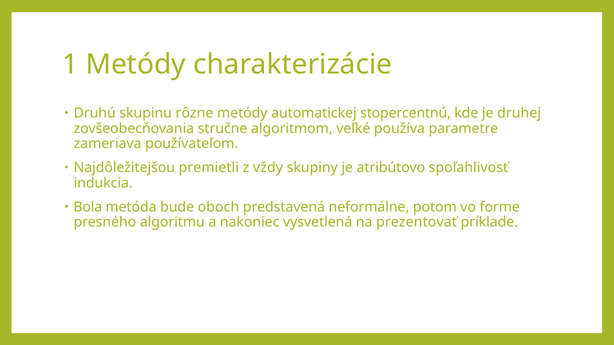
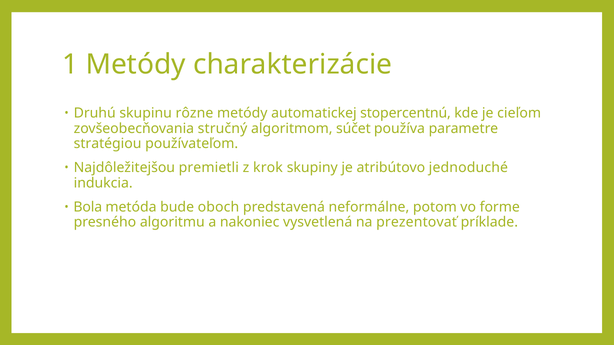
druhej: druhej -> cieľom (519, 113)
stručne: stručne -> stručný (223, 129)
veľké: veľké -> súčet (353, 129)
zameriava: zameriava -> stratégiou (108, 144)
vždy: vždy -> krok (268, 168)
spoľahlivosť: spoľahlivosť -> jednoduché (468, 168)
